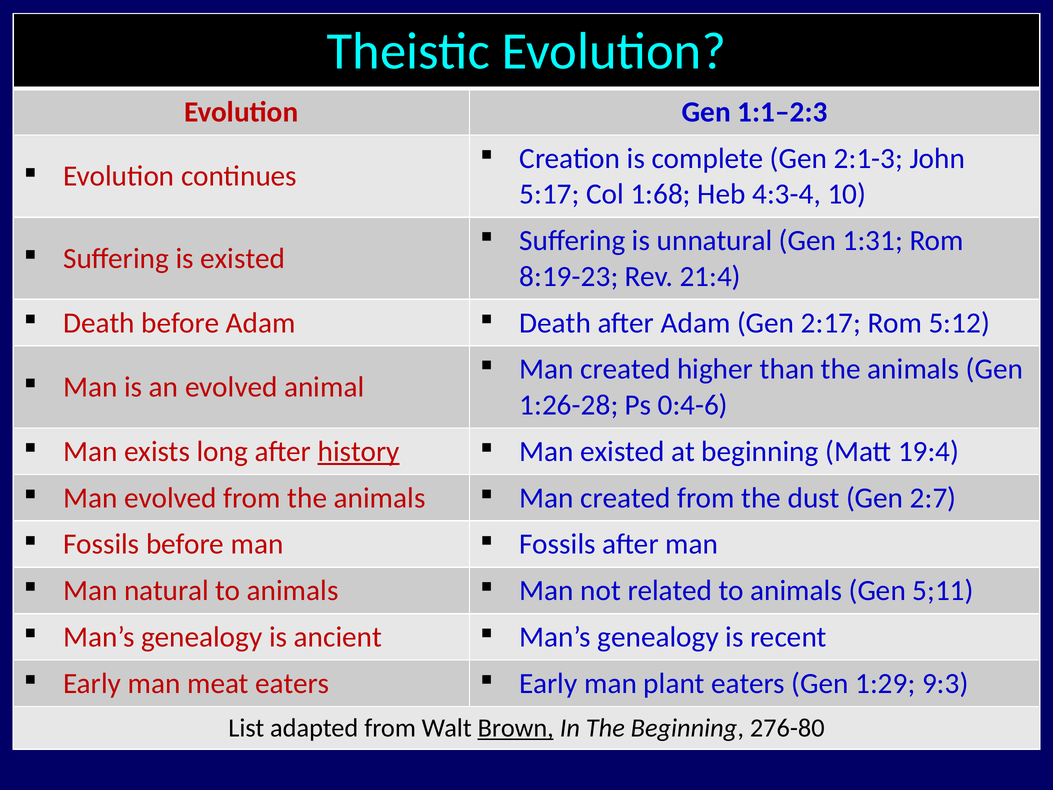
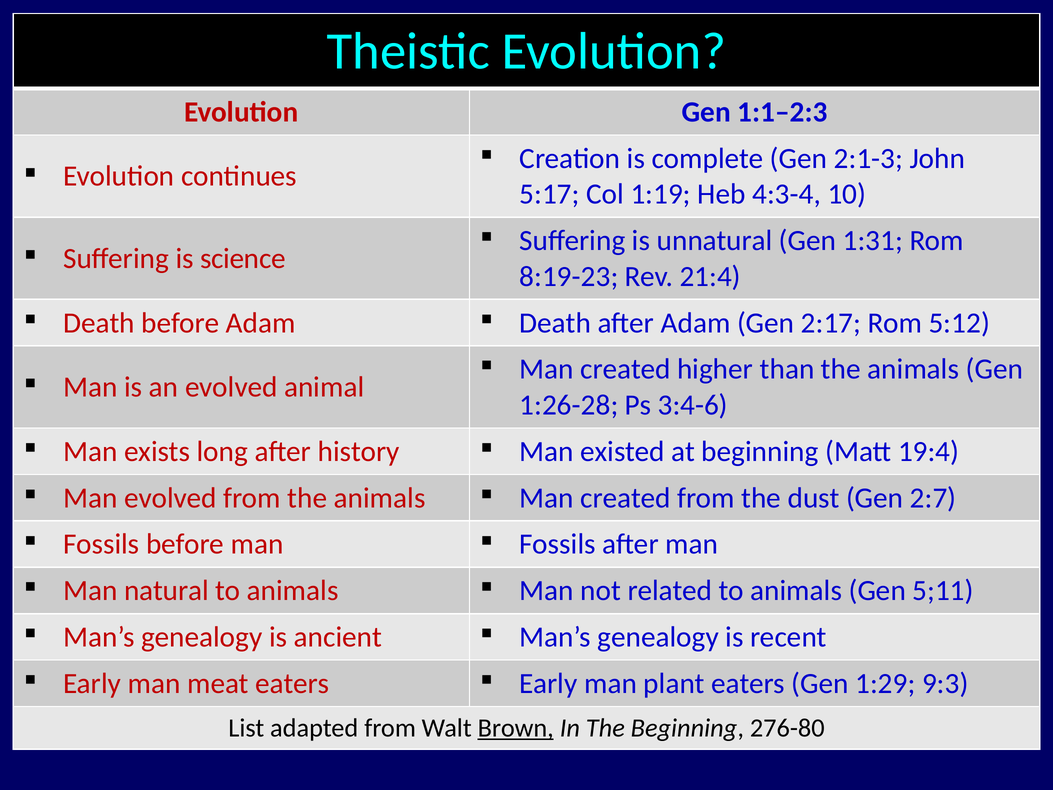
1:68: 1:68 -> 1:19 (661, 194)
is existed: existed -> science (243, 258)
0:4-6: 0:4-6 -> 3:4-6 (693, 405)
history underline: present -> none (359, 451)
